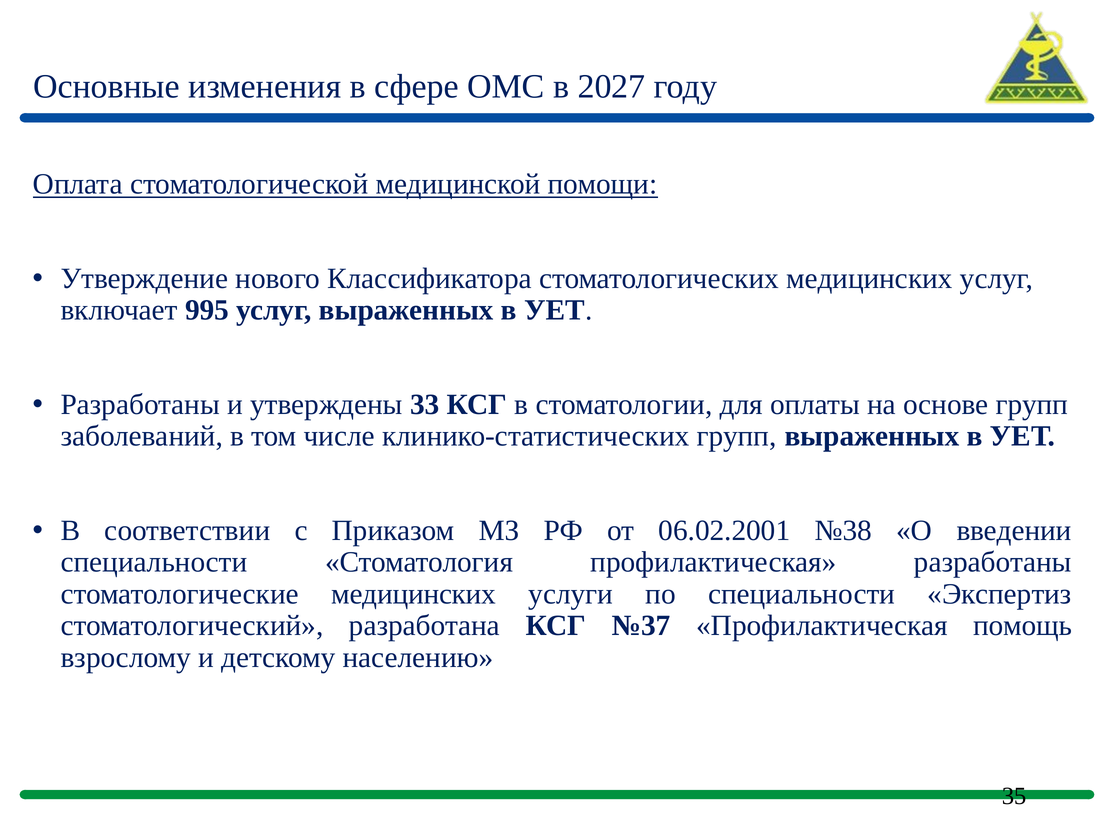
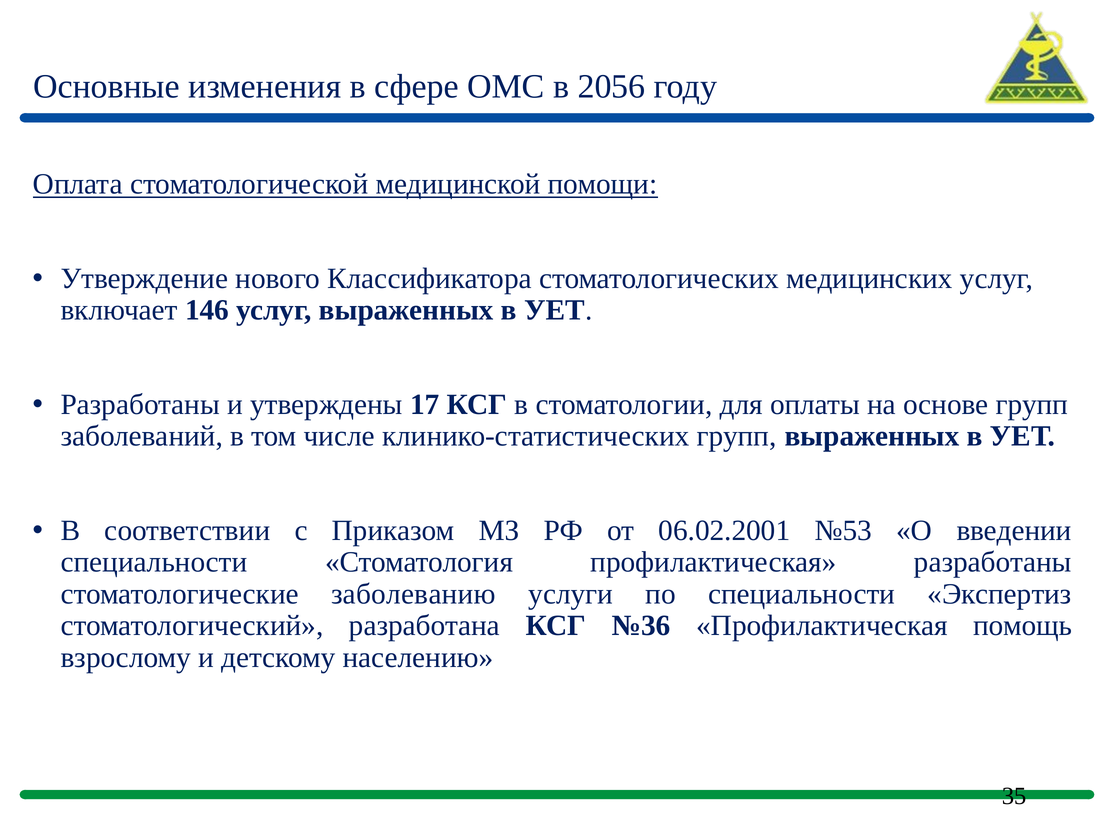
2027: 2027 -> 2056 (611, 87)
995: 995 -> 146 (207, 310)
33: 33 -> 17 (425, 405)
№38: №38 -> №53 (843, 531)
стоматологические медицинских: медицинских -> заболеванию (413, 594)
№37: №37 -> №36 (641, 626)
